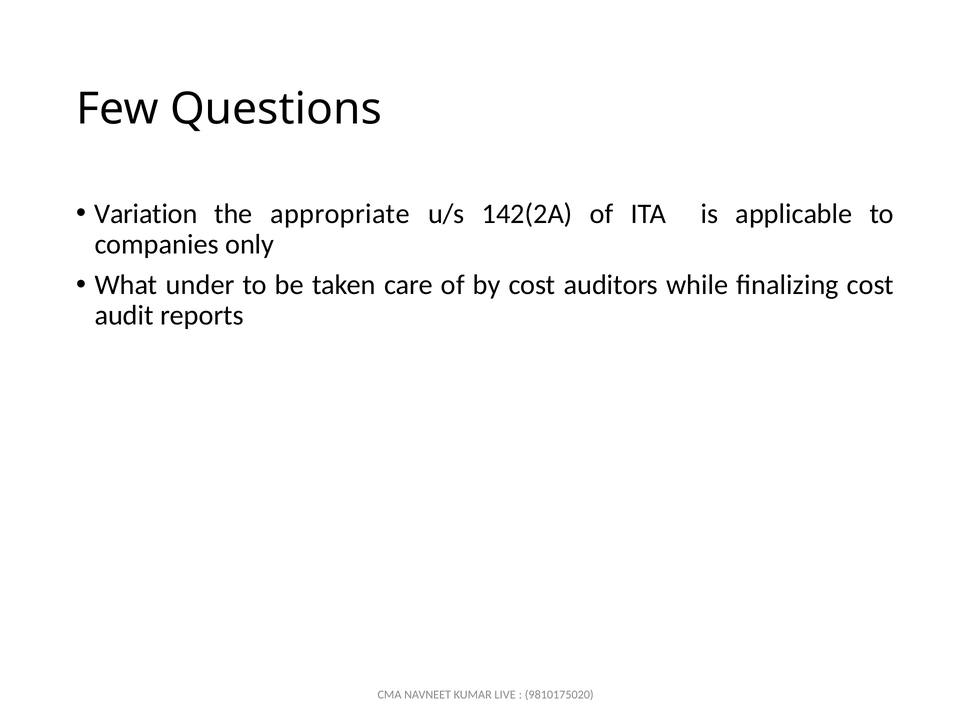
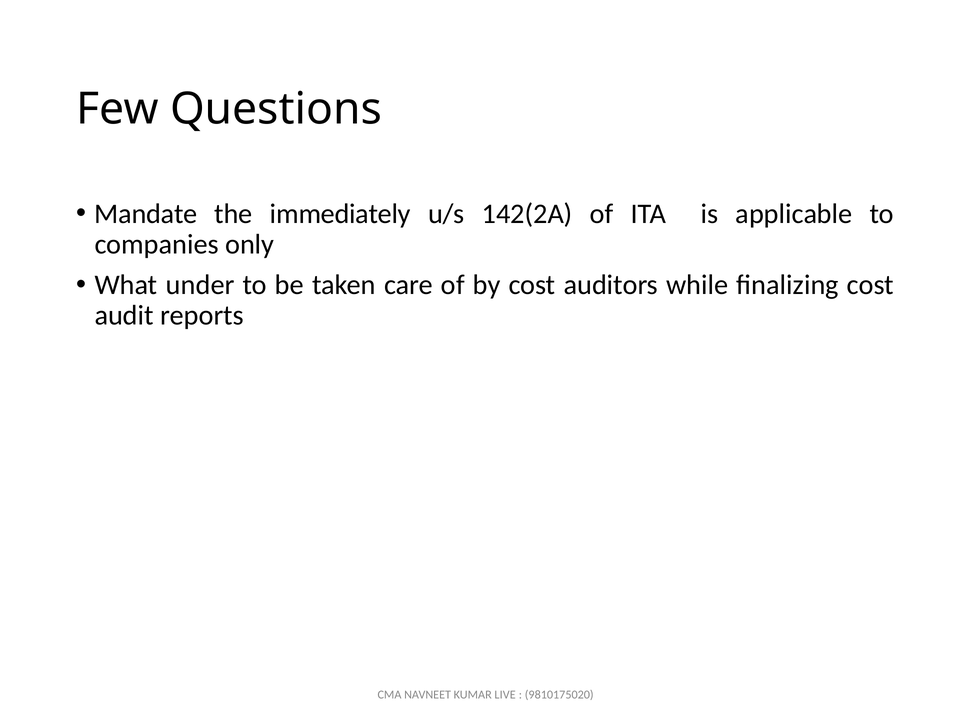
Variation: Variation -> Mandate (146, 214)
appropriate: appropriate -> immediately (340, 214)
